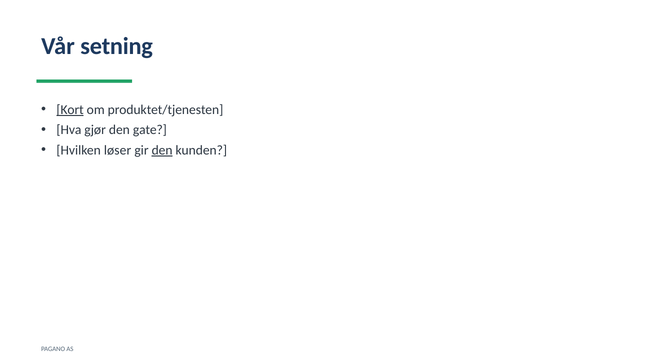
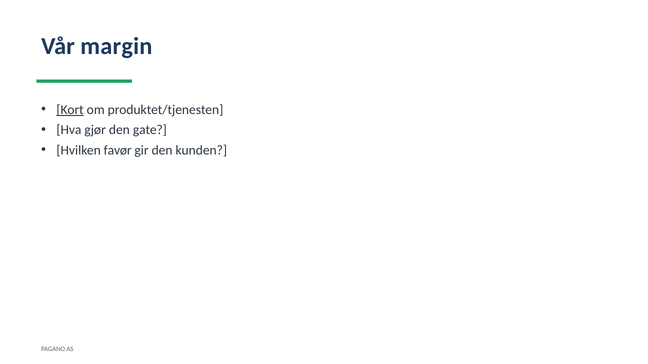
setning: setning -> margin (116, 46)
løser: løser -> favør (118, 150)
den underline: present -> none (162, 150)
